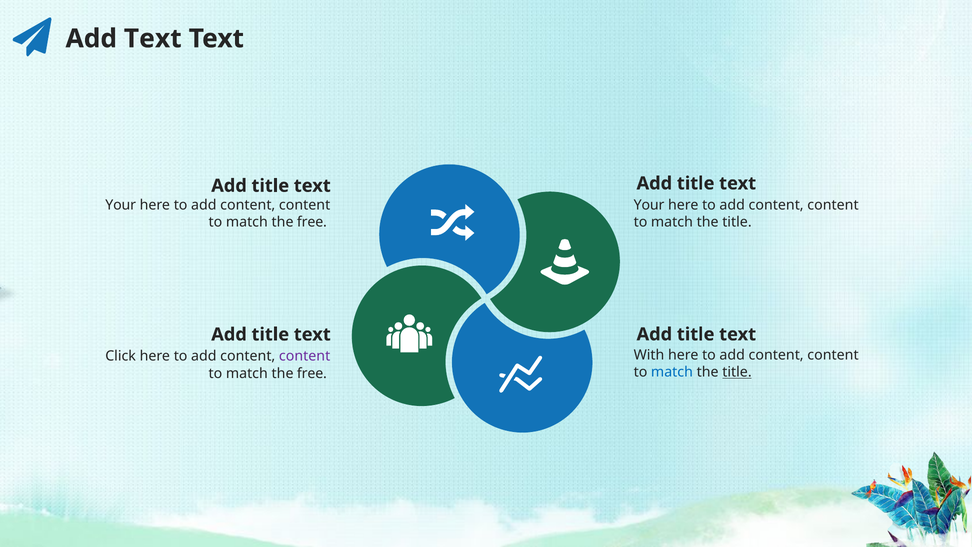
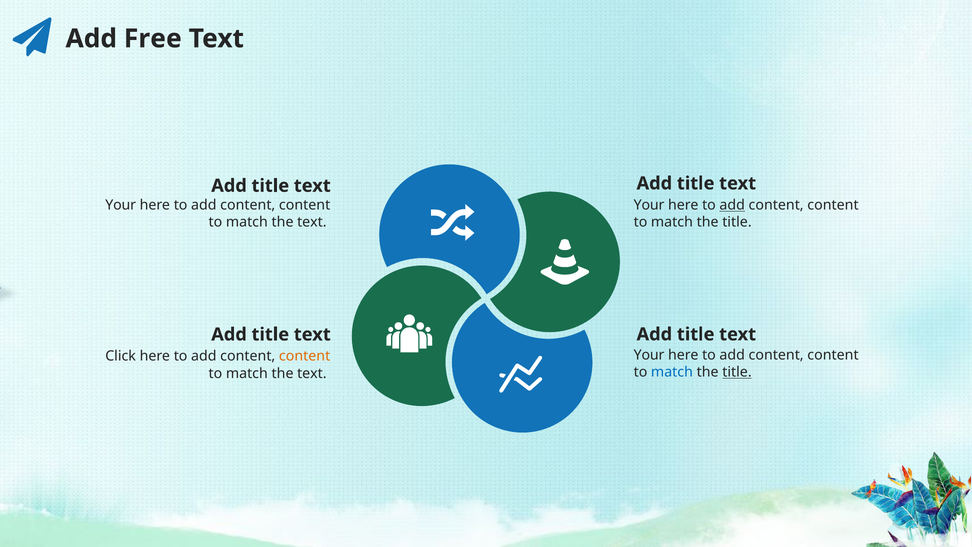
Add Text: Text -> Free (153, 39)
add underline: none -> present (732, 205)
free: free -> text (312, 222)
With: With -> Your (649, 355)
content colour: purple -> orange (305, 356)
free: free -> text (312, 373)
